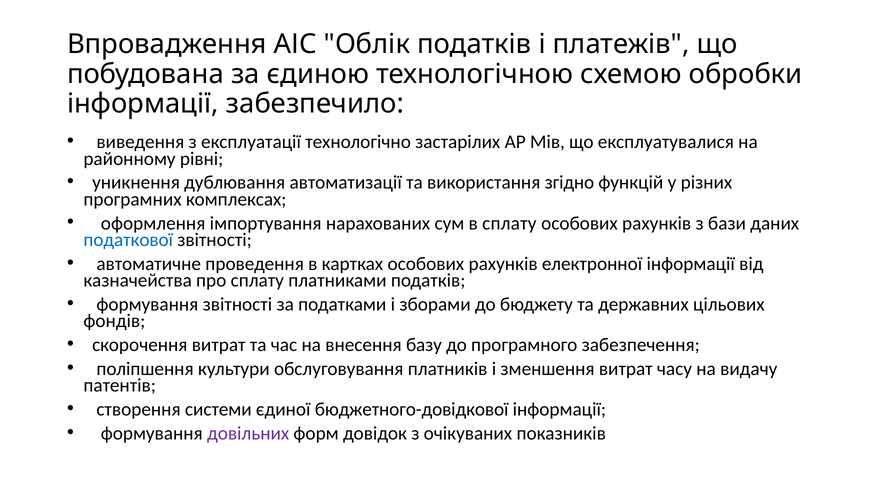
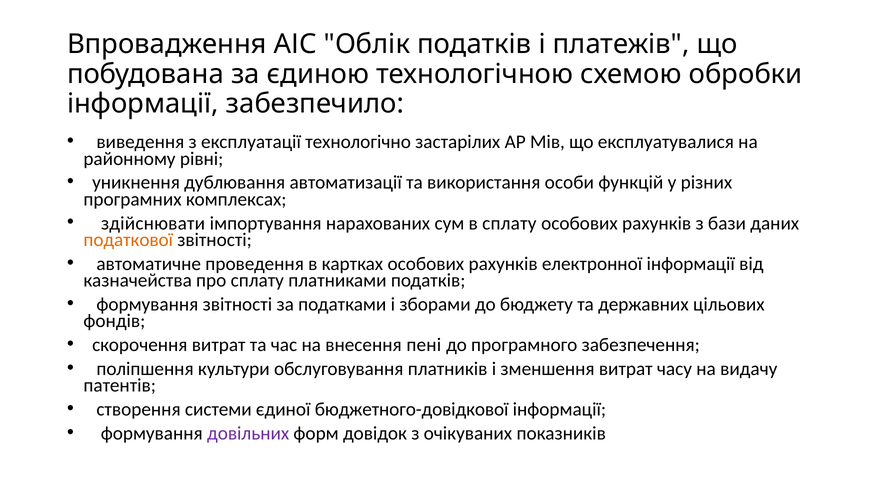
згідно: згідно -> особи (569, 182)
оформлення: оформлення -> здійснювати (153, 223)
податкової colour: blue -> orange (128, 240)
базу: базу -> пені (424, 345)
